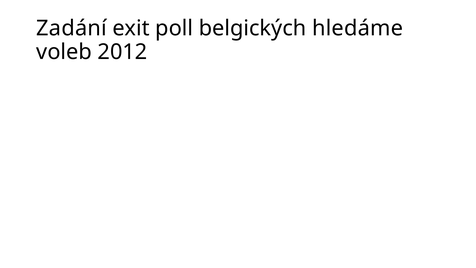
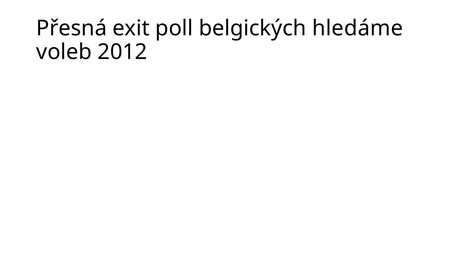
Zadání: Zadání -> Přesná (72, 28)
